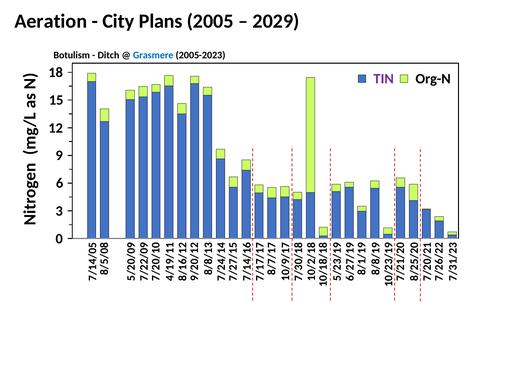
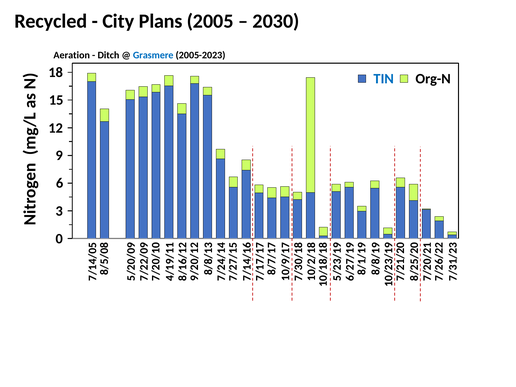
Aeration: Aeration -> Recycled (51, 21)
2029: 2029 -> 2030 (276, 21)
Botulism: Botulism -> Aeration (72, 55)
TIN colour: purple -> blue (384, 79)
